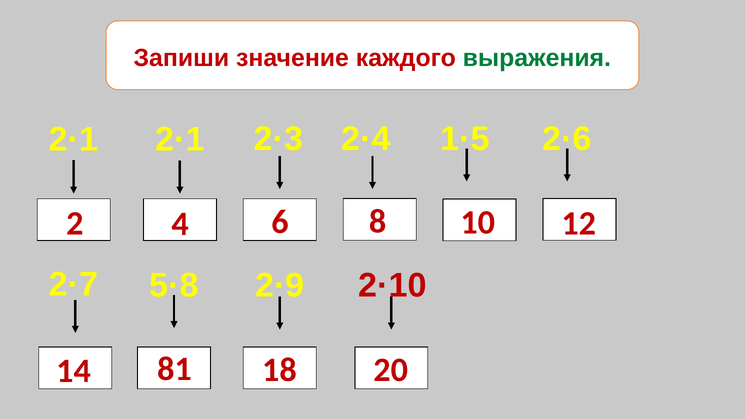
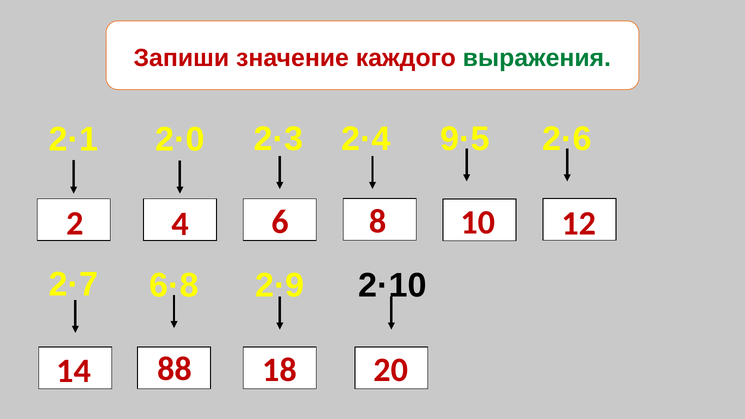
2·1 2·1: 2·1 -> 2·0 (180, 139)
1·5: 1·5 -> 9·5 (465, 139)
5·8: 5·8 -> 6·8 (174, 286)
2·10 colour: red -> black (392, 286)
81: 81 -> 88 (174, 369)
